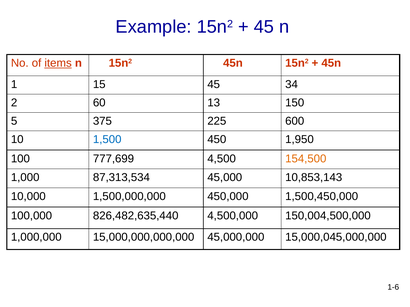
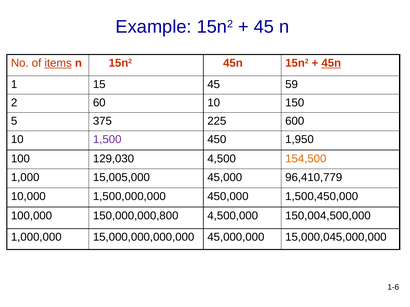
45n underline: none -> present (331, 63)
34: 34 -> 59 (292, 85)
60 13: 13 -> 10 (214, 103)
1,500 colour: blue -> purple (107, 140)
777,699: 777,699 -> 129,030 (114, 159)
87,313,534: 87,313,534 -> 15,005,000 (121, 178)
10,853,143: 10,853,143 -> 96,410,779 (314, 178)
826,482,635,440: 826,482,635,440 -> 150,000,000,800 (136, 216)
